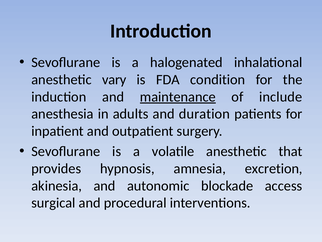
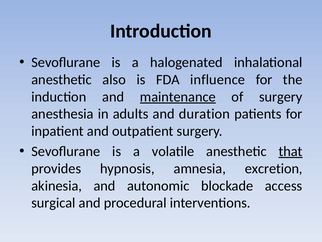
vary: vary -> also (114, 79)
condition: condition -> influence (218, 79)
of include: include -> surgery (281, 97)
that underline: none -> present (290, 151)
